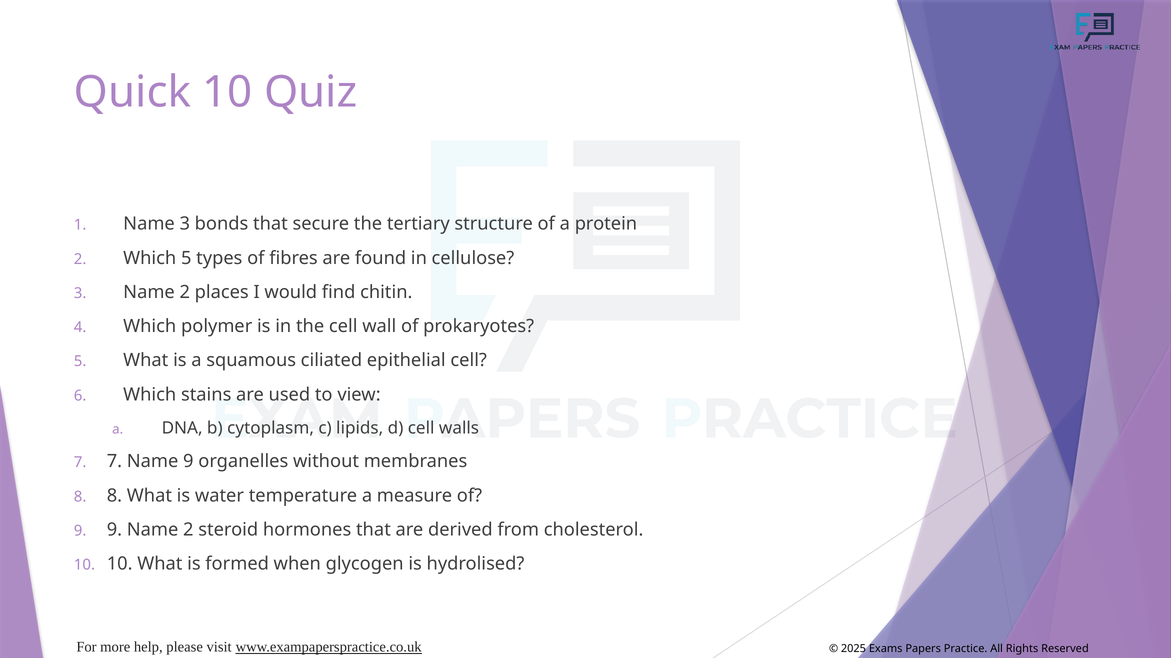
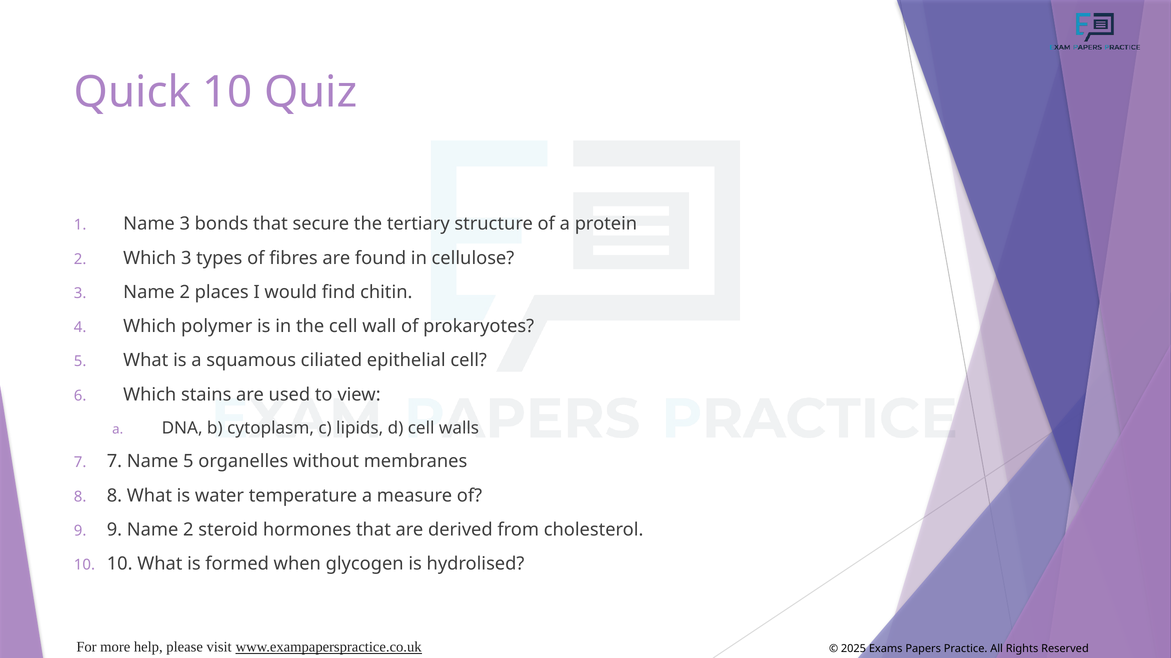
Which 5: 5 -> 3 (186, 258)
Name 9: 9 -> 5 (188, 462)
